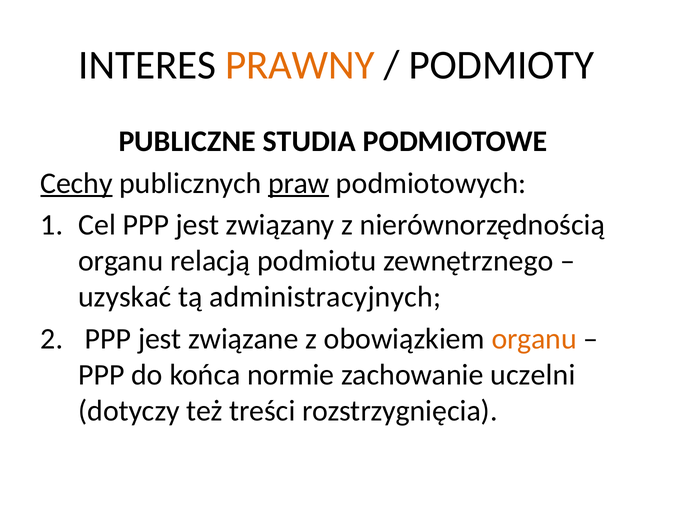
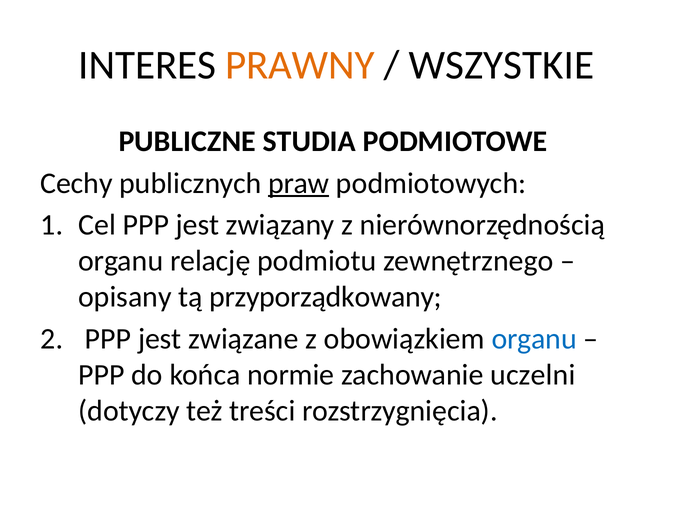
PODMIOTY: PODMIOTY -> WSZYSTKIE (501, 65)
Cechy underline: present -> none (76, 183)
relacją: relacją -> relację (210, 261)
uzyskać: uzyskać -> opisany (125, 297)
administracyjnych: administracyjnych -> przyporządkowany (326, 297)
organu colour: orange -> blue (534, 339)
